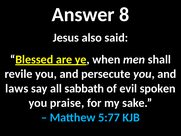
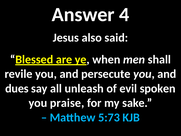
8: 8 -> 4 (124, 14)
laws: laws -> dues (17, 88)
sabbath: sabbath -> unleash (84, 88)
5:77: 5:77 -> 5:73 (109, 117)
